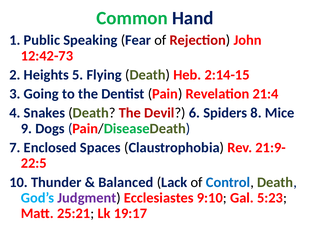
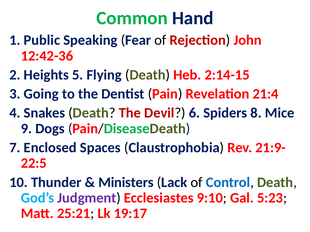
12:42-73: 12:42-73 -> 12:42-36 (47, 56)
Balanced: Balanced -> Ministers (126, 183)
